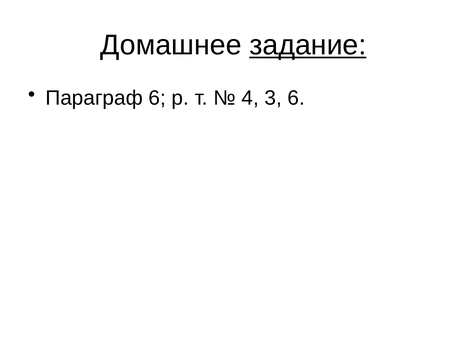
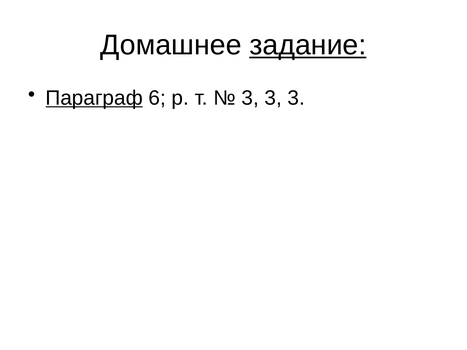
Параграф underline: none -> present (94, 98)
4: 4 -> 3 (250, 98)
6: 6 -> 3 (296, 98)
